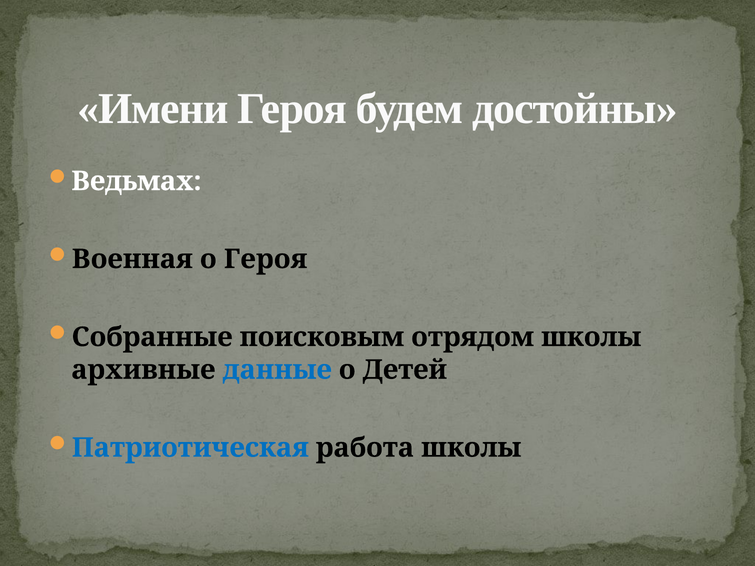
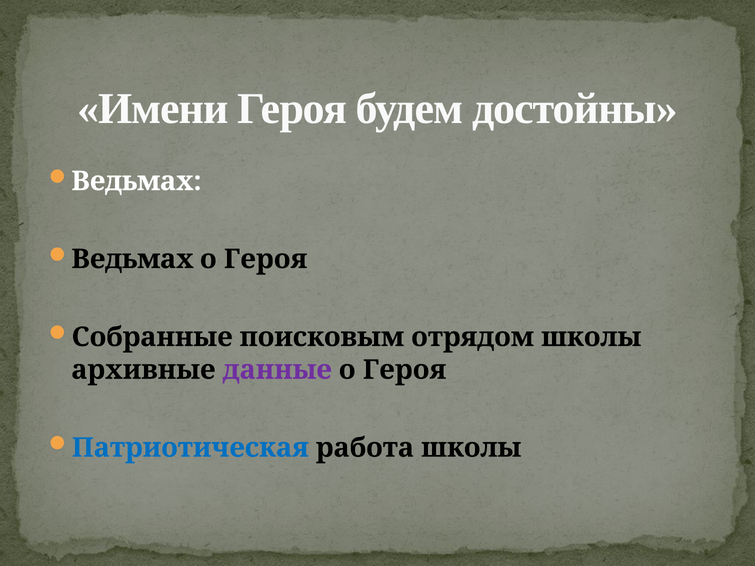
Военная: Военная -> Ведьмах (133, 259)
данные colour: blue -> purple (277, 370)
Детей: Детей -> Героя (405, 370)
